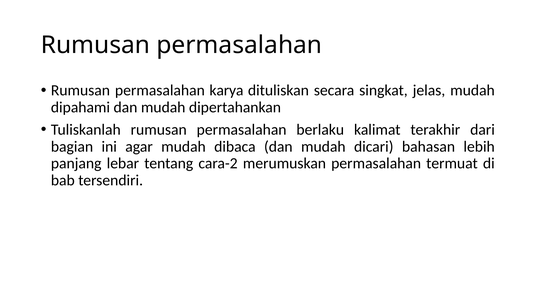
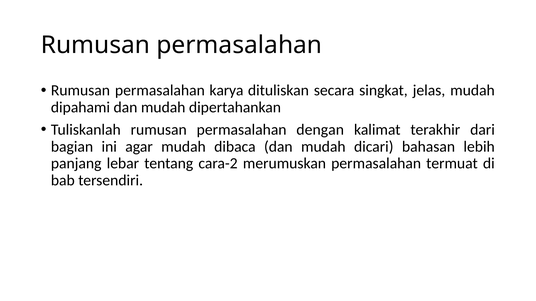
berlaku: berlaku -> dengan (320, 130)
